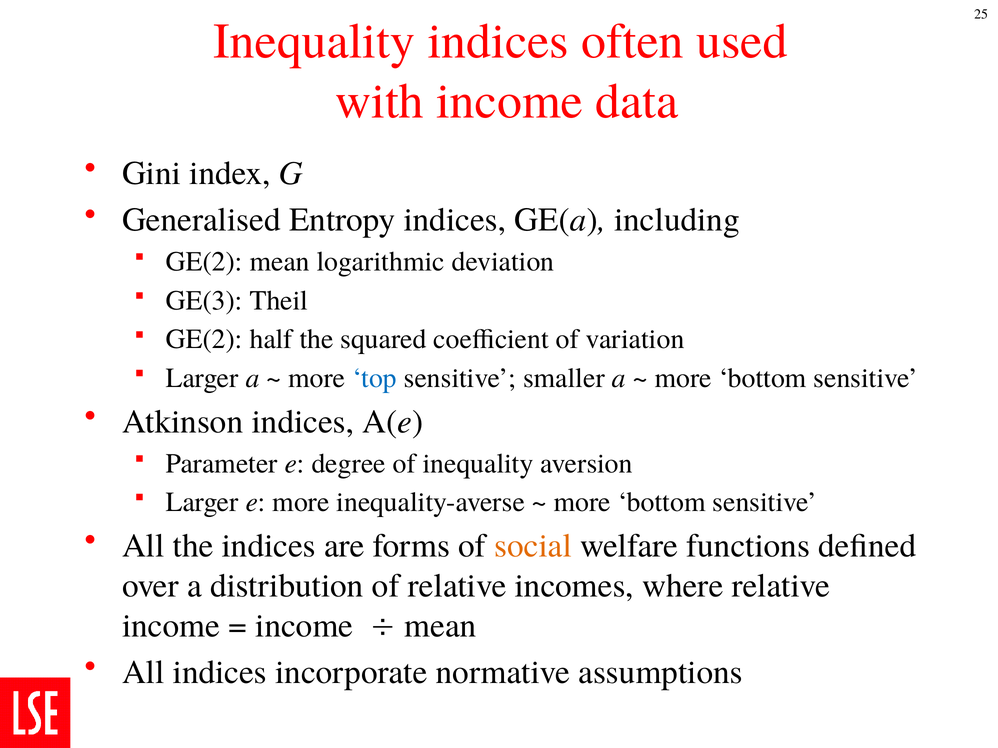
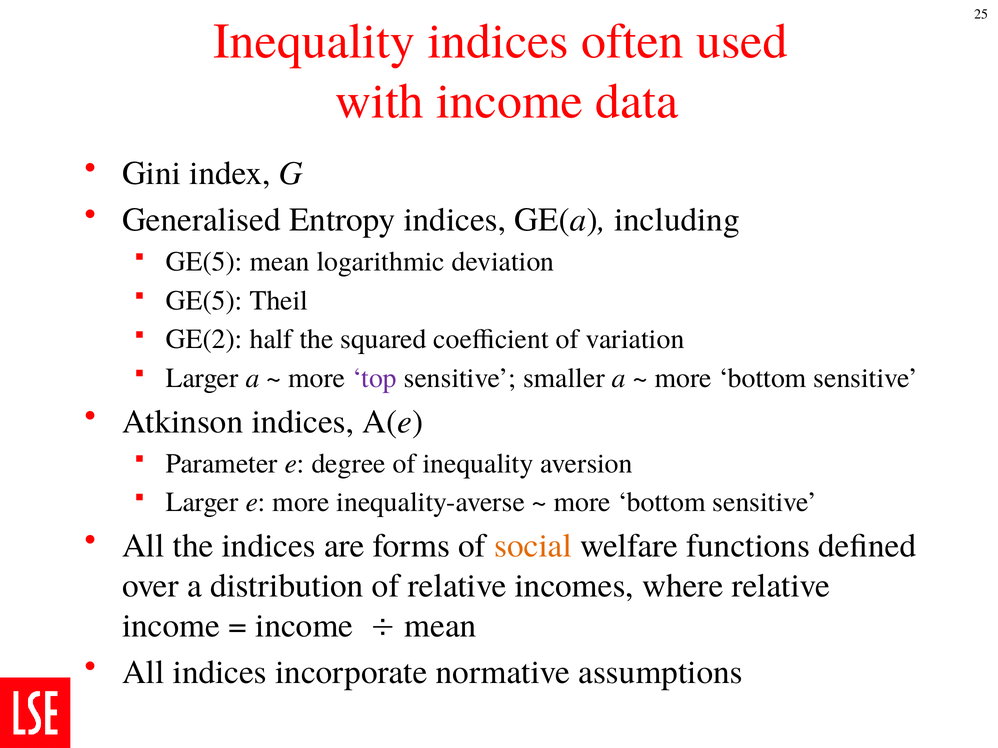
GE(2: GE(2 -> GE(5 (204, 262)
GE(3: GE(3 -> GE(5 (204, 301)
top colour: blue -> purple (374, 378)
